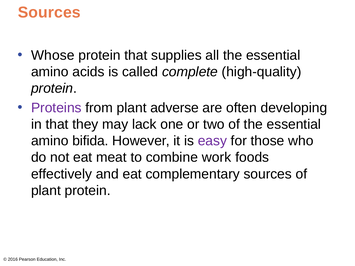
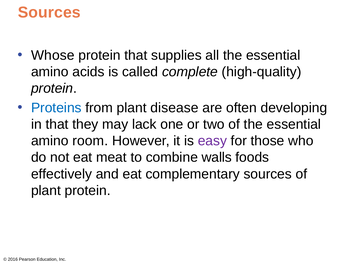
Proteins colour: purple -> blue (56, 108)
adverse: adverse -> disease (174, 108)
bifida: bifida -> room (90, 141)
work: work -> walls (217, 158)
